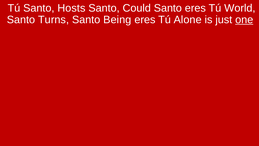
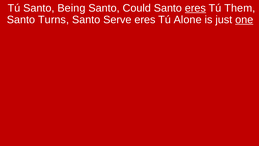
Hosts: Hosts -> Being (71, 8)
eres underline: none -> present (195, 8)
World: World -> Them (240, 8)
Being: Being -> Serve (117, 20)
